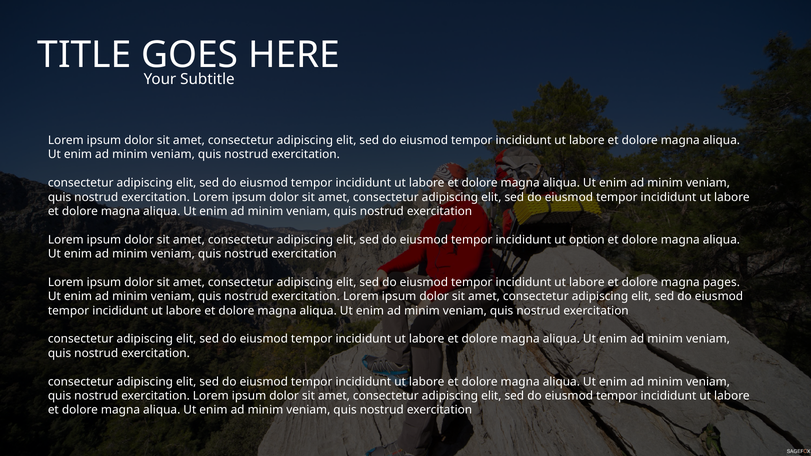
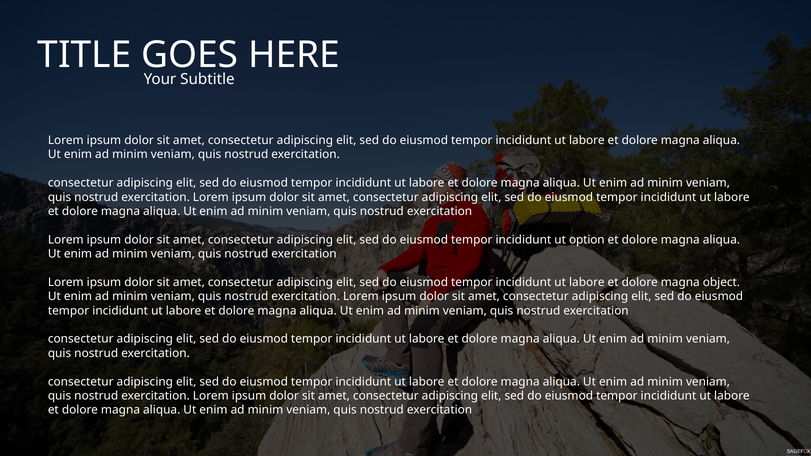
pages: pages -> object (721, 282)
